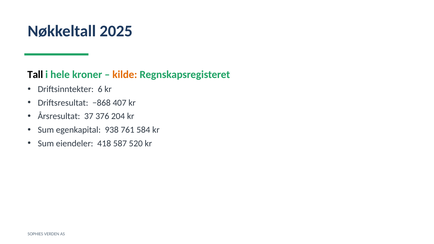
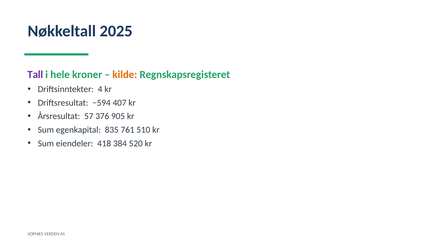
Tall colour: black -> purple (35, 75)
6: 6 -> 4 (100, 89)
−868: −868 -> −594 (101, 103)
37: 37 -> 57 (89, 116)
204: 204 -> 905 (118, 116)
938: 938 -> 835 (112, 130)
584: 584 -> 510 (143, 130)
587: 587 -> 384 (120, 144)
